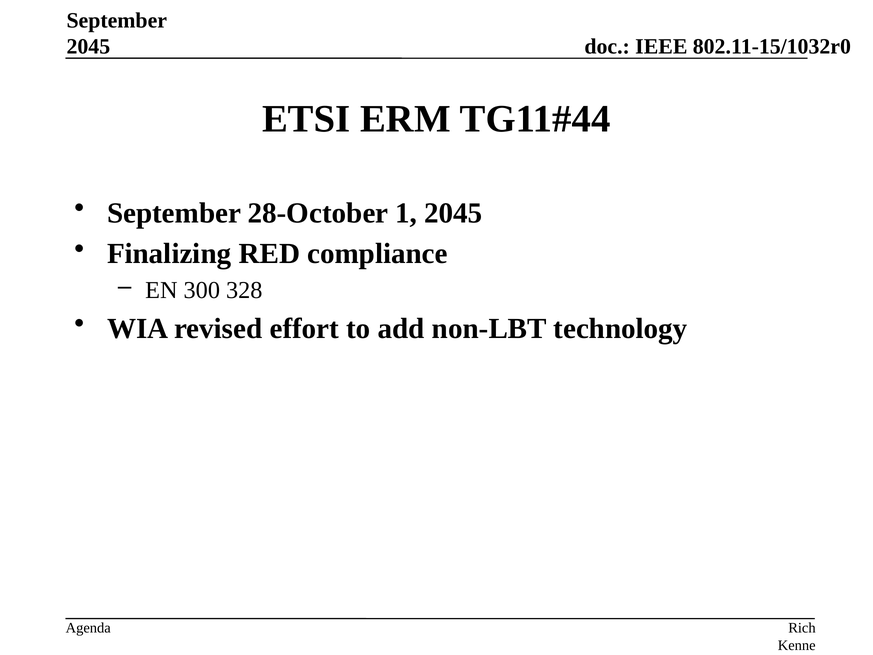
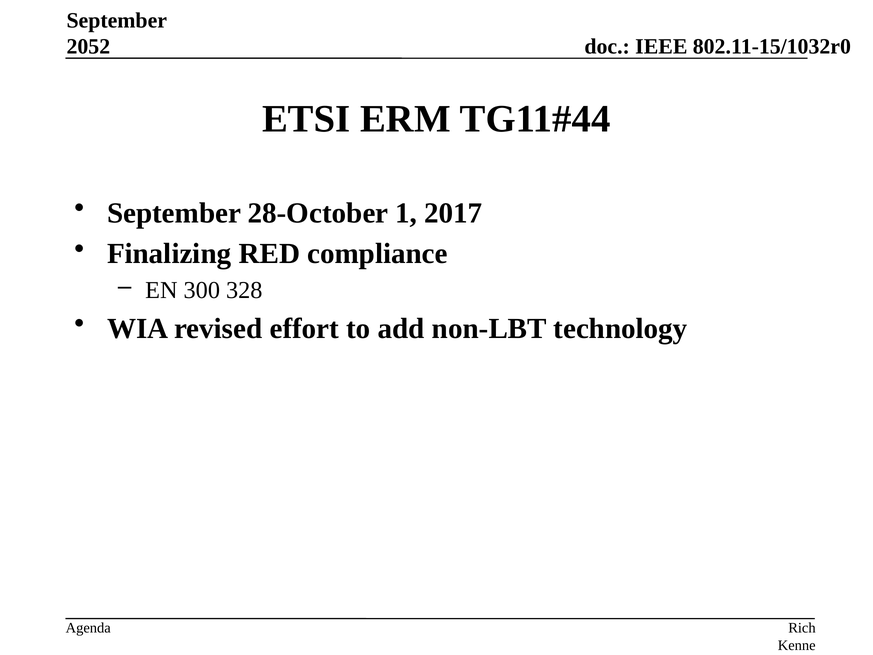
2045: 2045 -> 2052 (88, 47)
1 2045: 2045 -> 2017 (453, 213)
